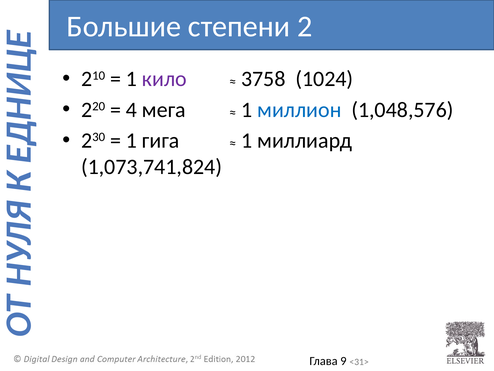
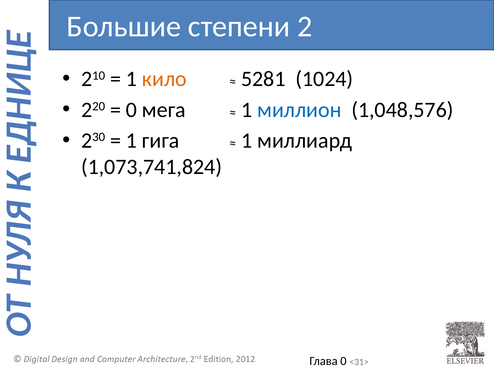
кило colour: purple -> orange (164, 79)
3758: 3758 -> 5281 (263, 79)
4: 4 -> 0 (131, 110)
9: 9 -> 0 (343, 360)
